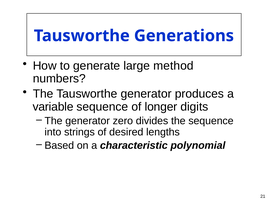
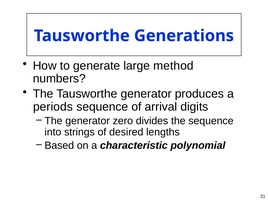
variable: variable -> periods (53, 107)
longer: longer -> arrival (161, 107)
